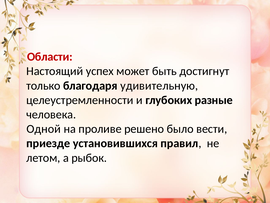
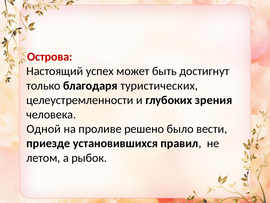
Области: Области -> Острова (50, 57)
удивительную: удивительную -> туристических (159, 85)
разные: разные -> зрения (214, 100)
